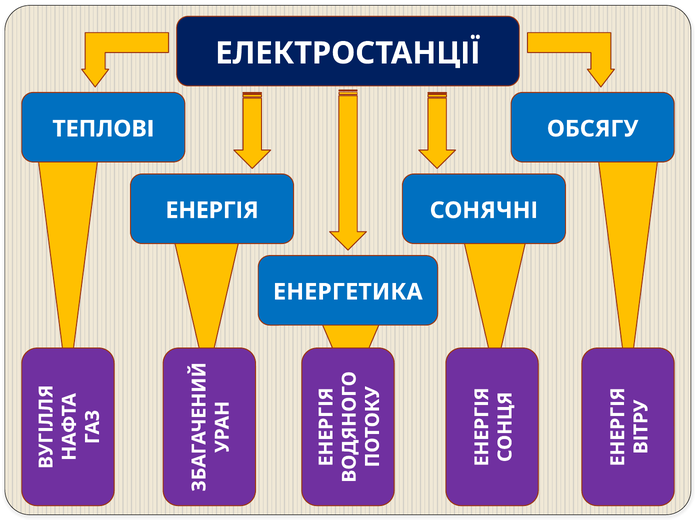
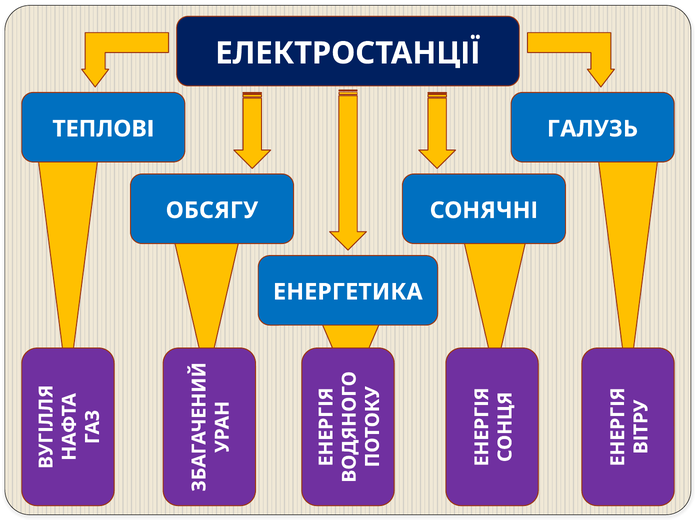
ОБСЯГУ: ОБСЯГУ -> ГАЛУЗЬ (592, 129)
ЕНЕРГІЯ: ЕНЕРГІЯ -> ОБСЯГУ (212, 210)
